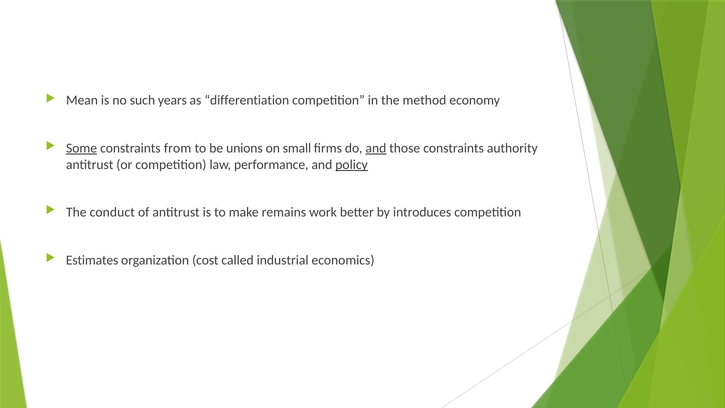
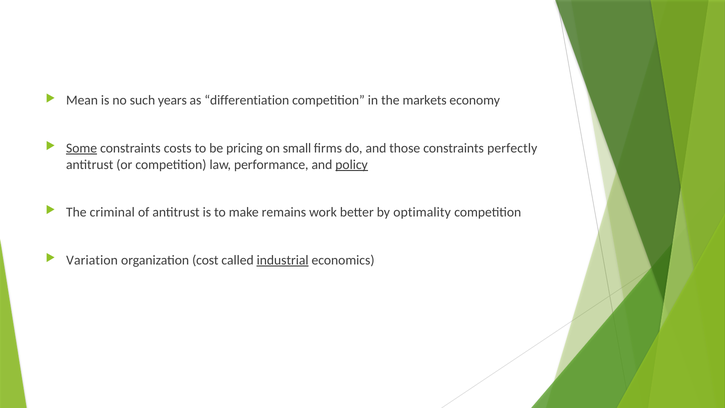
method: method -> markets (425, 100)
from: from -> costs (178, 148)
unions: unions -> pricing (244, 148)
and underline: present -> none (376, 148)
authority: authority -> perfectly (512, 148)
conduct: conduct -> criminal (112, 212)
introduces: introduces -> optimality (422, 212)
Estimates: Estimates -> Variation (92, 260)
industrial underline: none -> present (283, 260)
